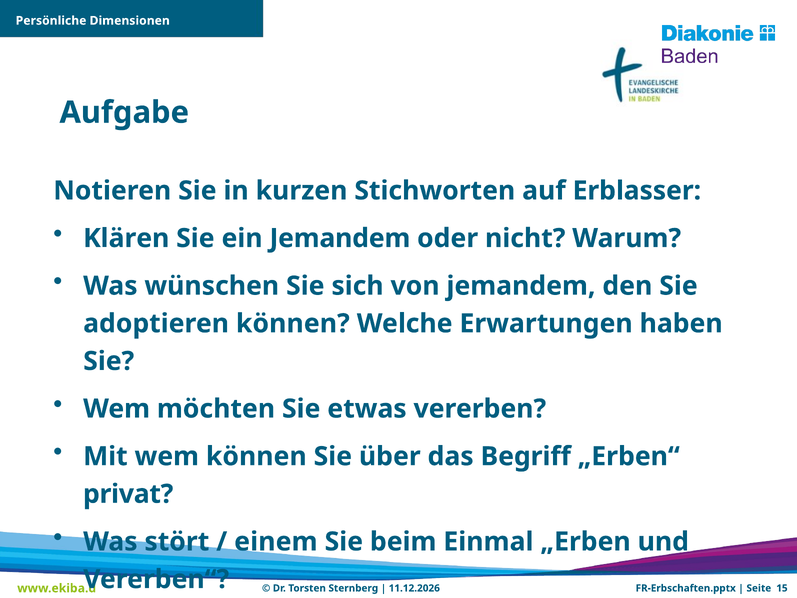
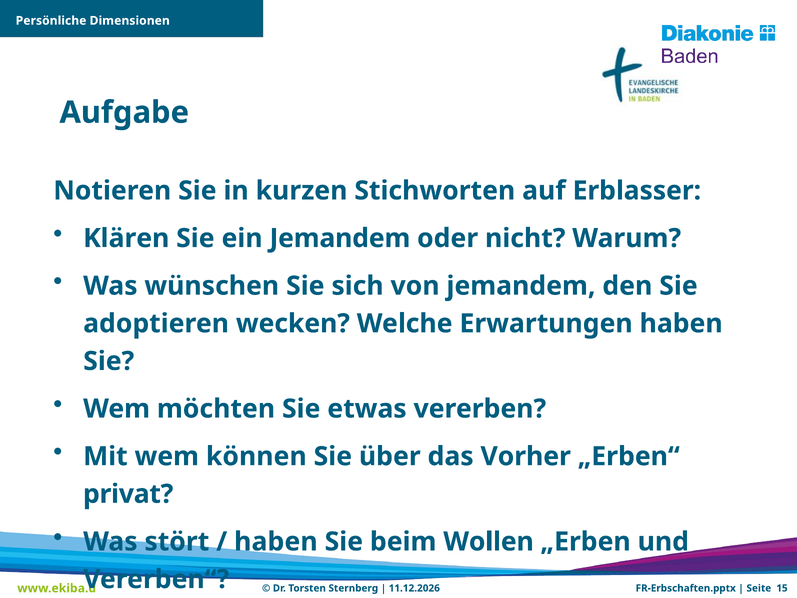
adoptieren können: können -> wecken (293, 323)
Begriff: Begriff -> Vorher (526, 456)
einem: einem -> haben (276, 541)
Einmal: Einmal -> Wollen (489, 541)
